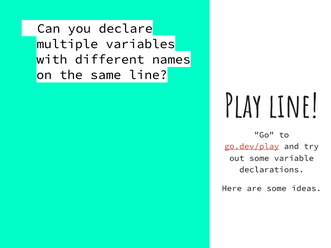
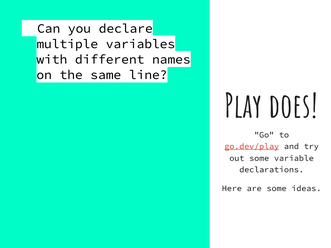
Play line: line -> does (293, 107)
